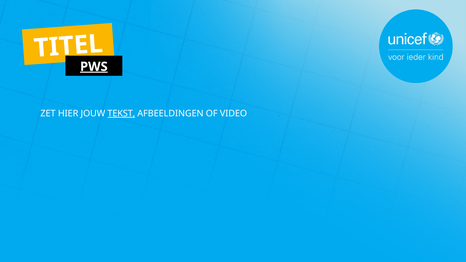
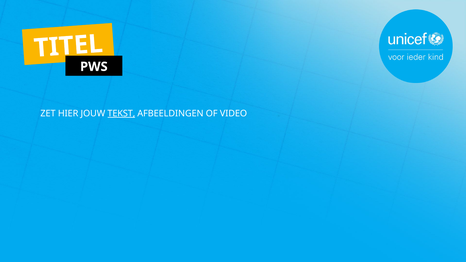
PWS underline: present -> none (94, 67)
